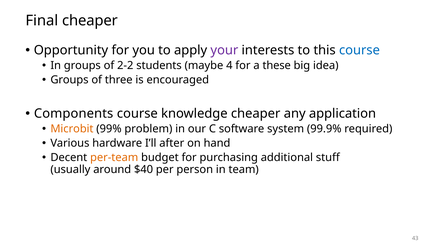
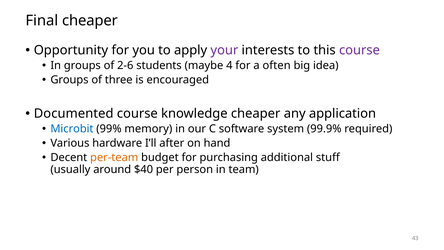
course colour: blue -> purple (359, 50)
2-2: 2-2 -> 2-6 (125, 65)
these: these -> often (277, 65)
Components: Components -> Documented (74, 113)
Microbit colour: orange -> blue (72, 129)
problem: problem -> memory (148, 129)
